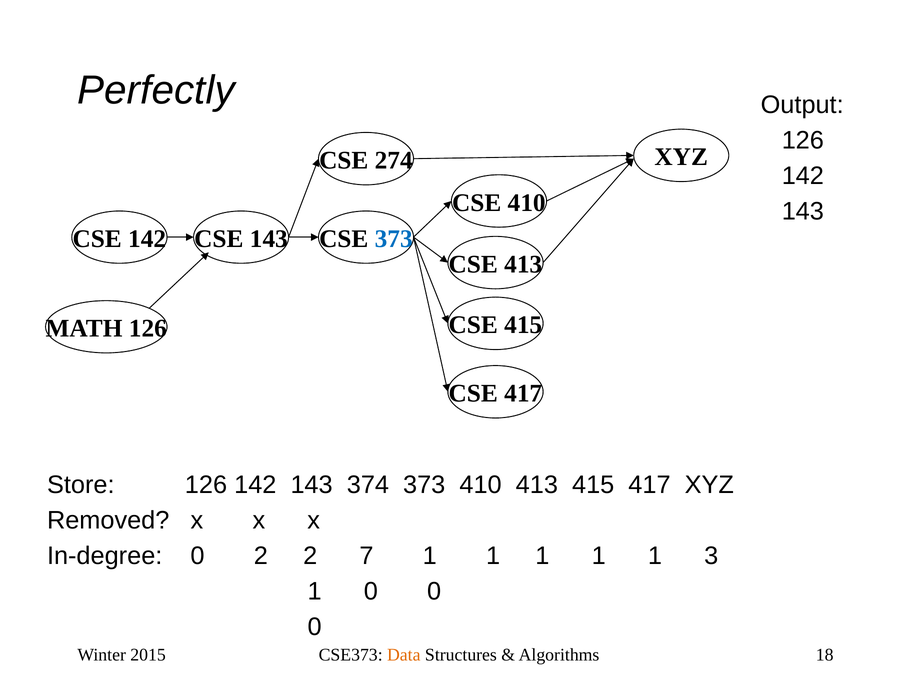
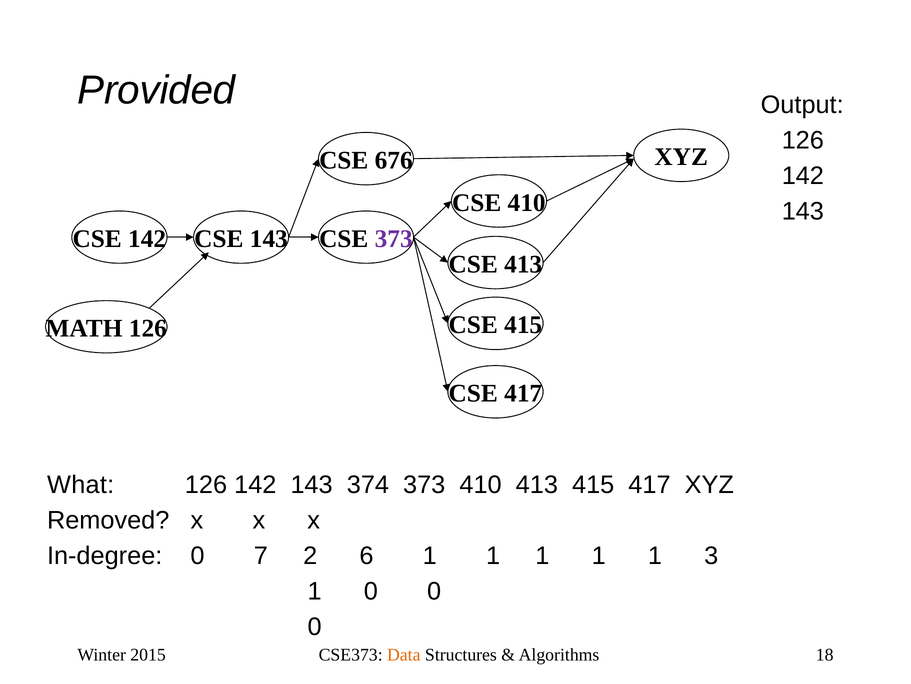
Perfectly: Perfectly -> Provided (156, 90)
274: 274 -> 676 (394, 160)
373 colour: blue -> purple (394, 239)
Store: Store -> What (81, 485)
0 2: 2 -> 7 (261, 555)
7: 7 -> 6 (366, 555)
